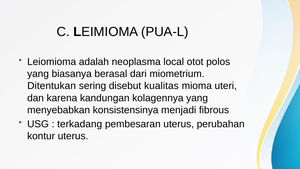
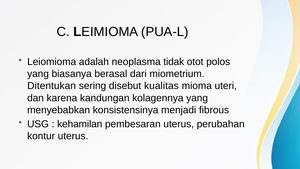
local: local -> tidak (174, 62)
terkadang: terkadang -> kehamilan (80, 124)
